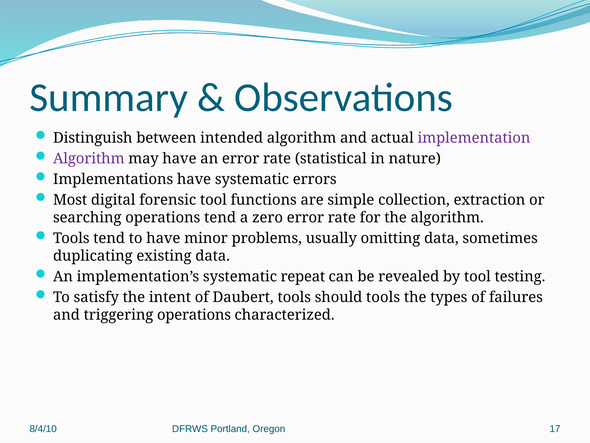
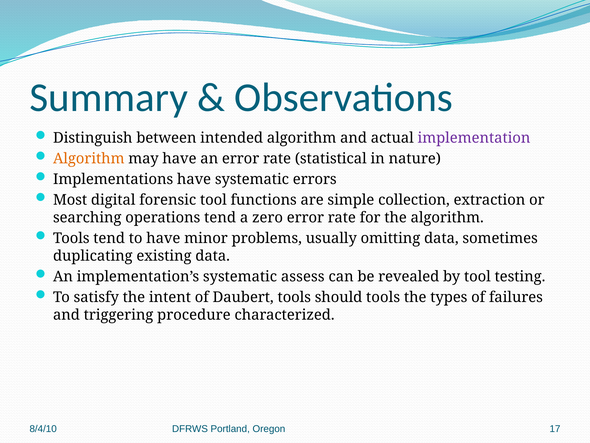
Algorithm colour: purple -> orange (89, 158)
repeat: repeat -> assess (303, 276)
triggering operations: operations -> procedure (194, 315)
